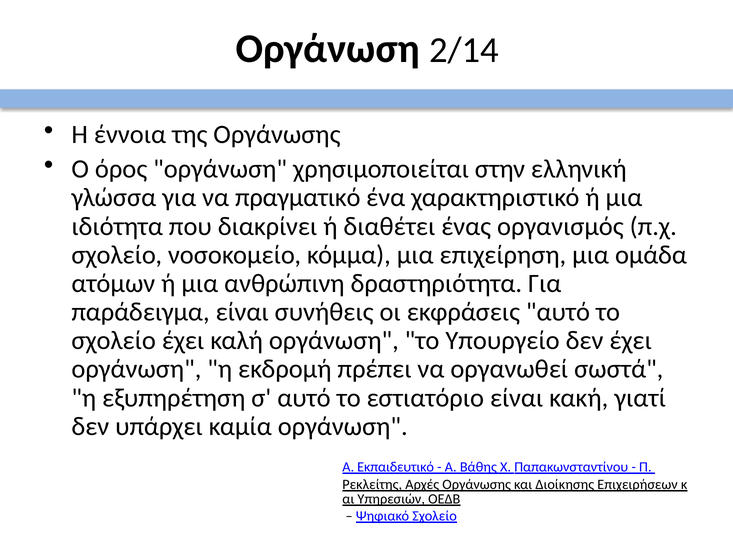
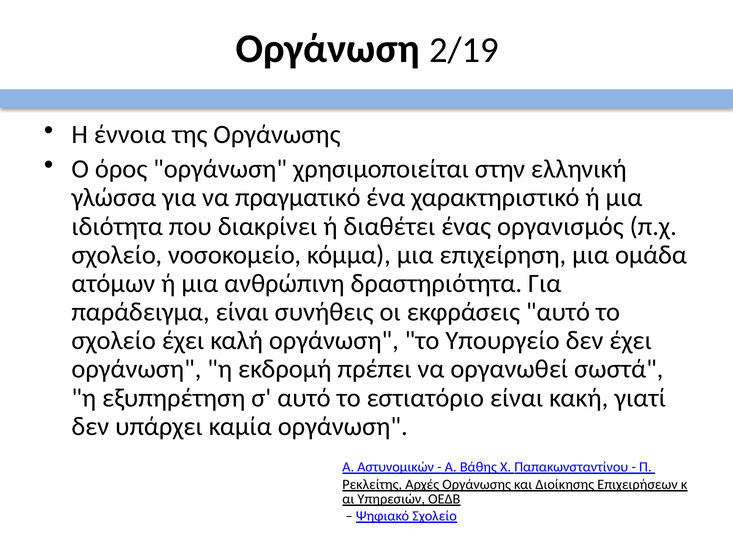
2/14: 2/14 -> 2/19 (464, 50)
Εκπαιδευτικό: Εκπαιδευτικό -> Αστυνομικών (396, 467)
